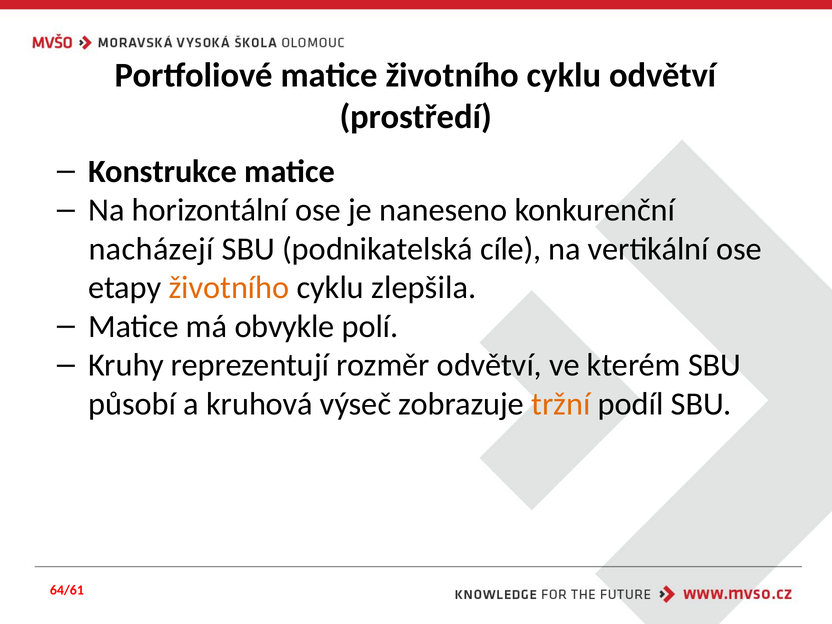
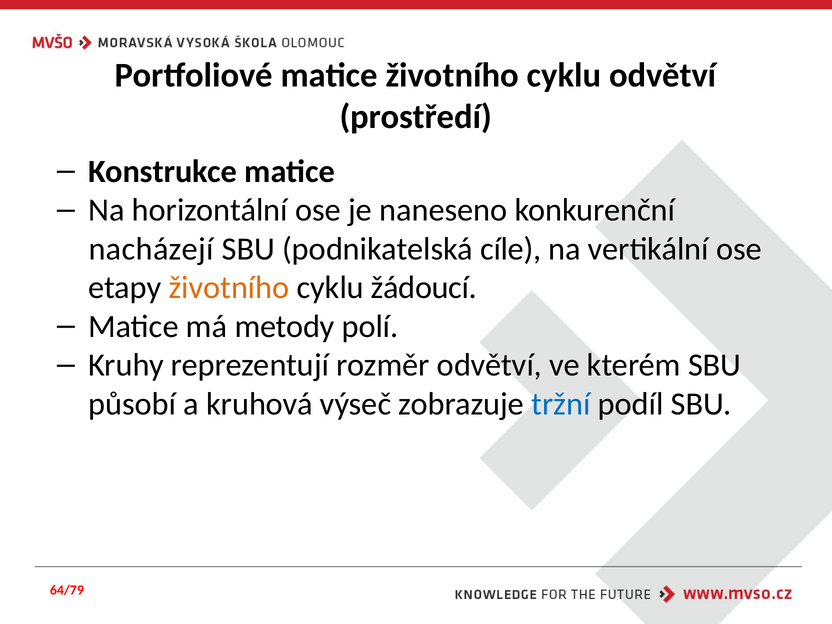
zlepšila: zlepšila -> žádoucí (424, 288)
obvykle: obvykle -> metody (285, 326)
tržní colour: orange -> blue (561, 404)
64/61: 64/61 -> 64/79 (67, 590)
